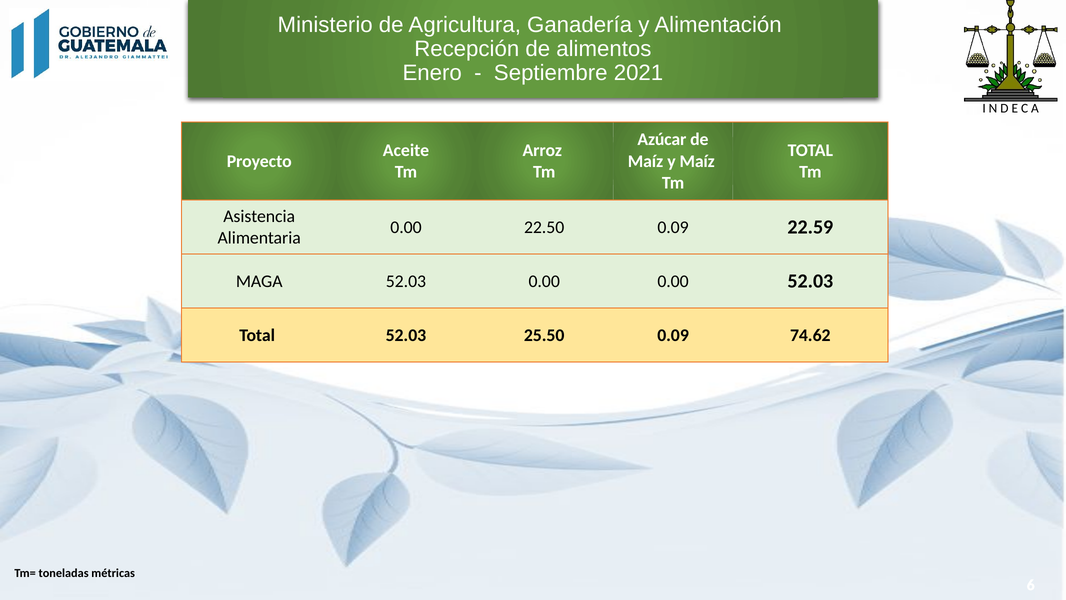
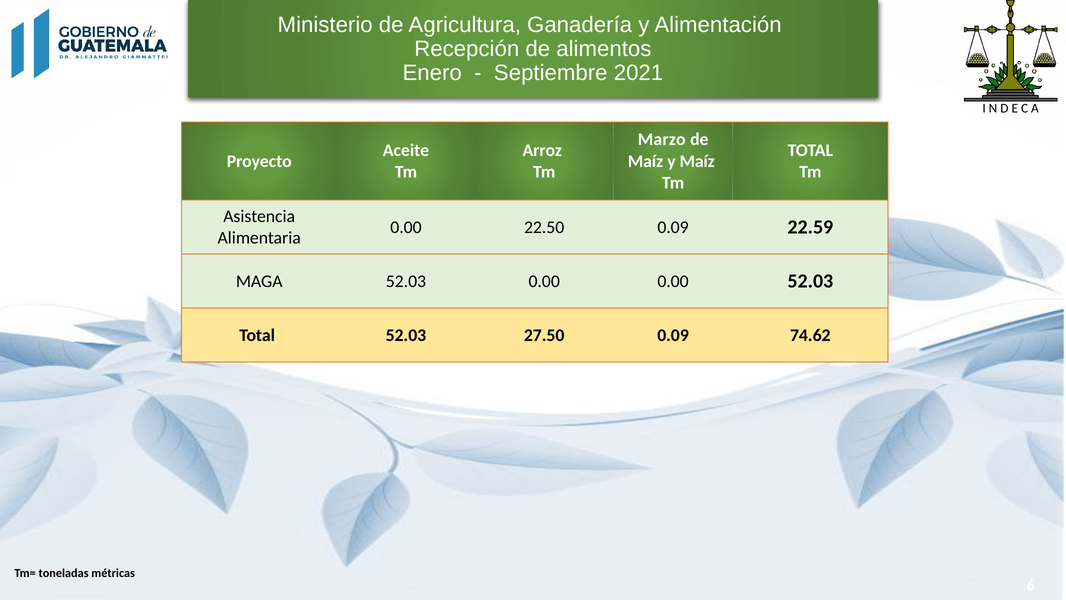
Azúcar: Azúcar -> Marzo (662, 139)
25.50: 25.50 -> 27.50 (544, 335)
